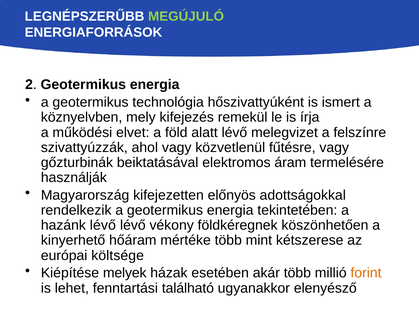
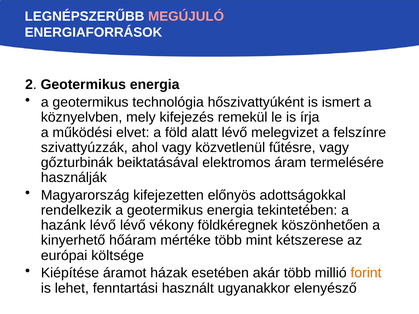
MEGÚJULÓ colour: light green -> pink (186, 16)
melyek: melyek -> áramot (125, 273)
található: található -> használt (188, 288)
